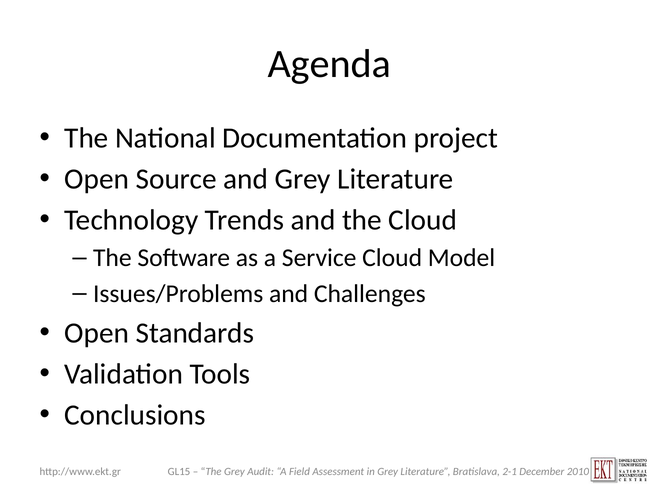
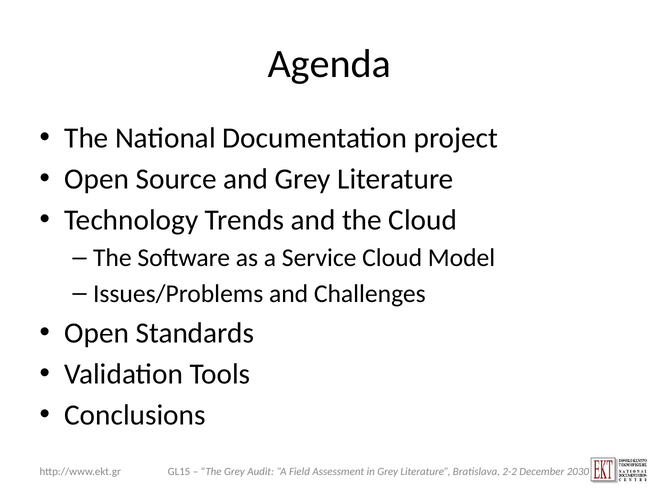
2-1: 2-1 -> 2-2 (510, 472)
2010: 2010 -> 2030 (578, 472)
